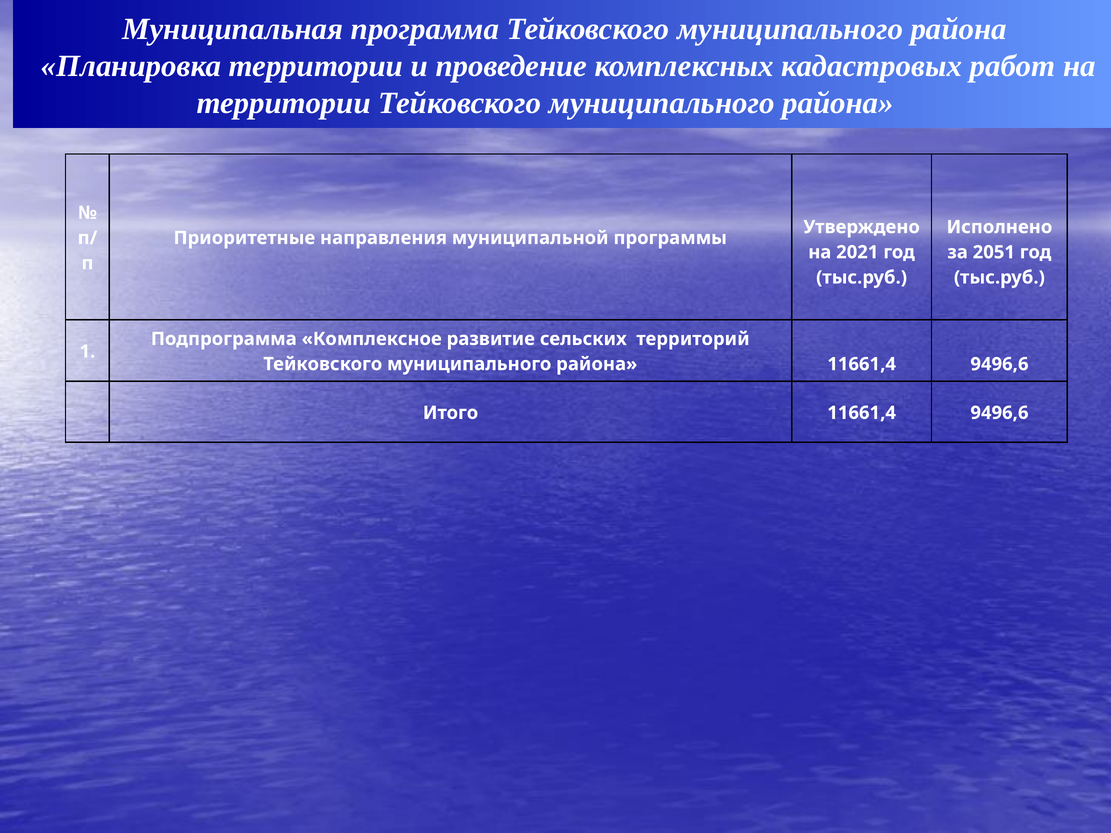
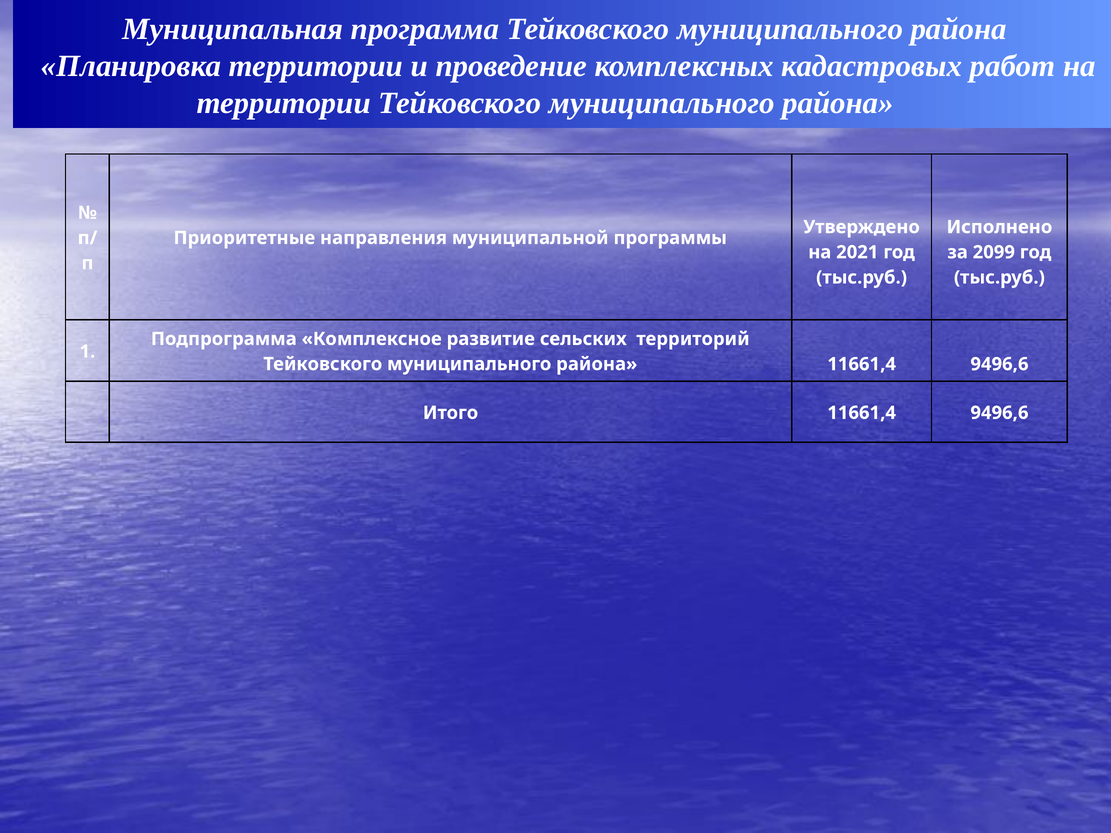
2051: 2051 -> 2099 (994, 252)
